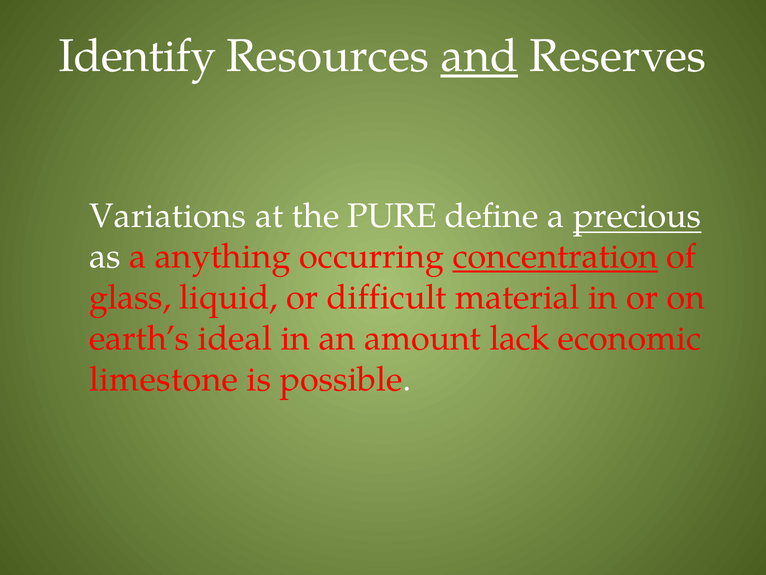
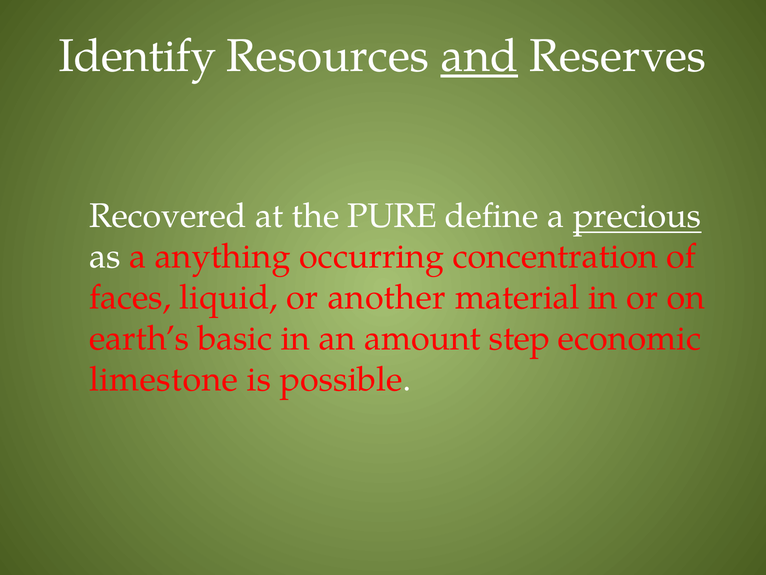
Variations: Variations -> Recovered (168, 216)
concentration underline: present -> none (555, 256)
glass: glass -> faces (130, 297)
difficult: difficult -> another (387, 297)
ideal: ideal -> basic (235, 338)
lack: lack -> step (520, 338)
